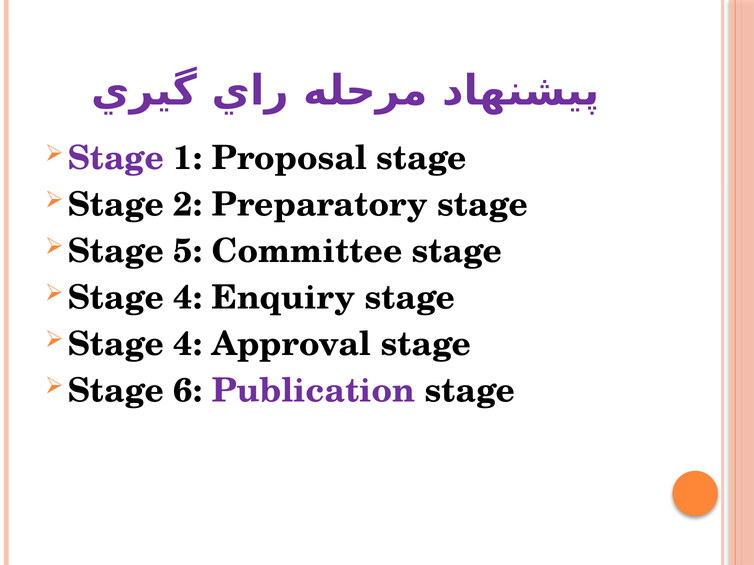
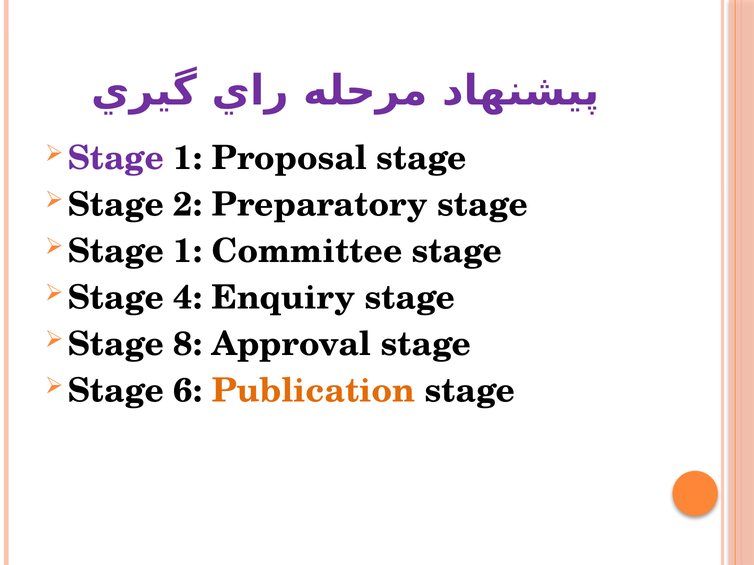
5: 5 -> 1 (188, 251)
4: 4 -> 8 (188, 344)
Publication colour: purple -> orange (313, 391)
